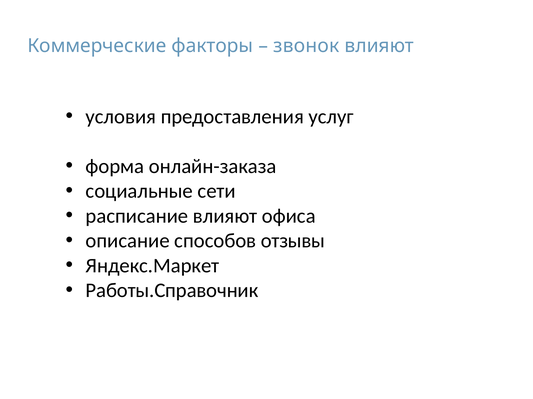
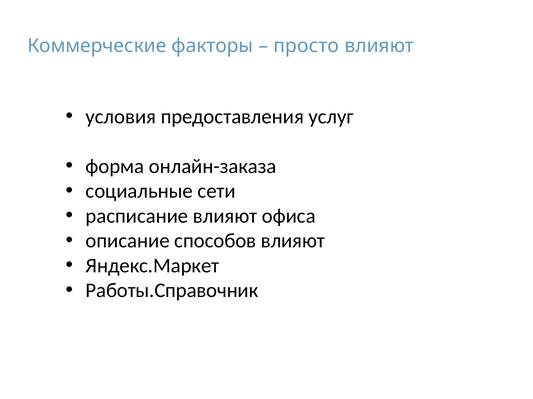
звонок: звонок -> просто (306, 46)
способов отзывы: отзывы -> влияют (293, 241)
